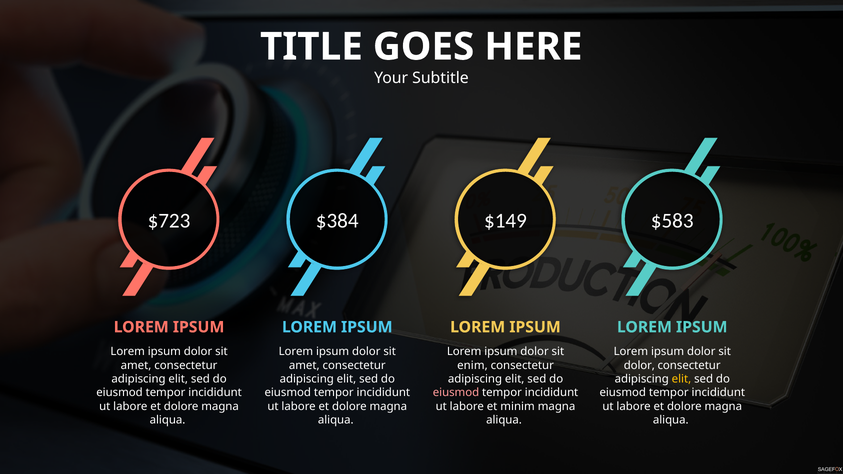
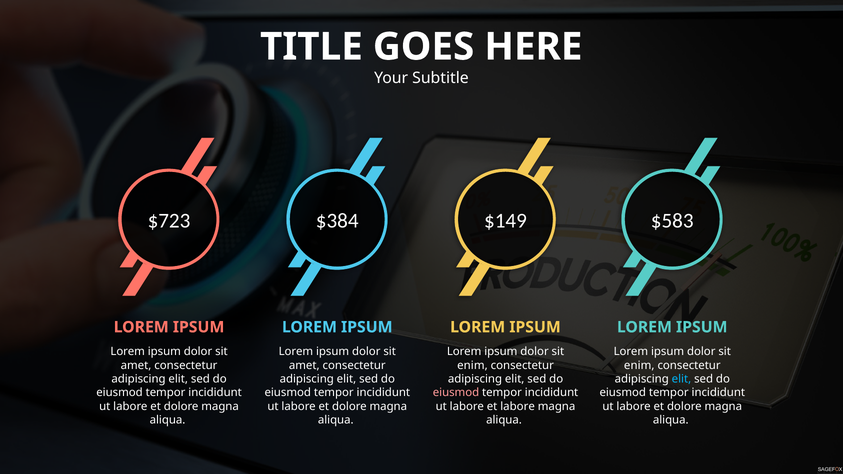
dolor: dolor -> enim (639, 365)
elit colour: yellow -> light blue (681, 379)
et minim: minim -> labore (518, 407)
